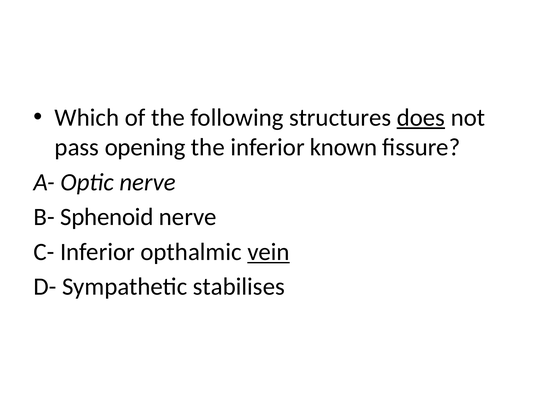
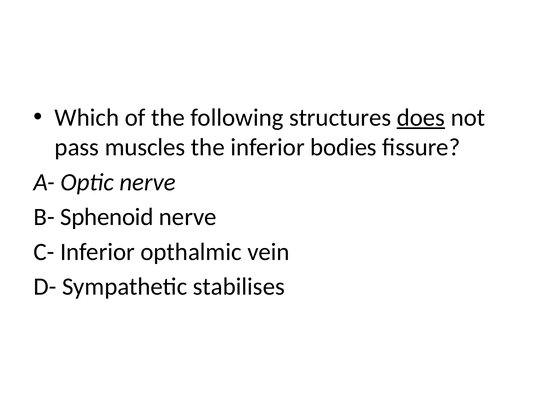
opening: opening -> muscles (145, 147)
known: known -> bodies (343, 147)
vein underline: present -> none (269, 252)
